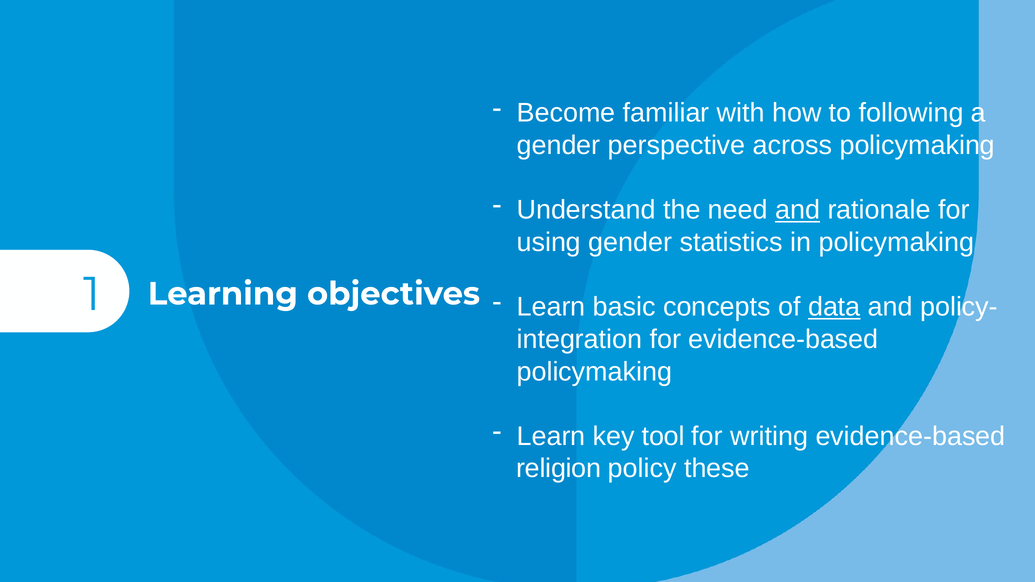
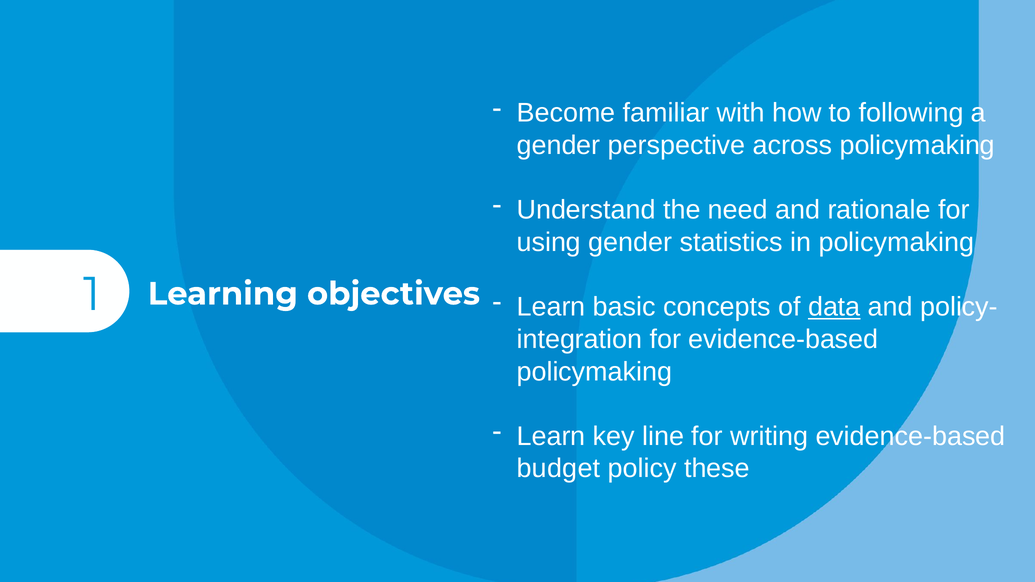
and underline: present -> none (798, 210)
tool: tool -> line (663, 436)
religion: religion -> budget (558, 469)
